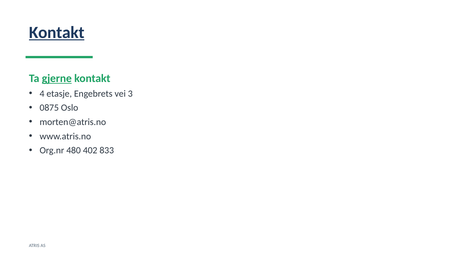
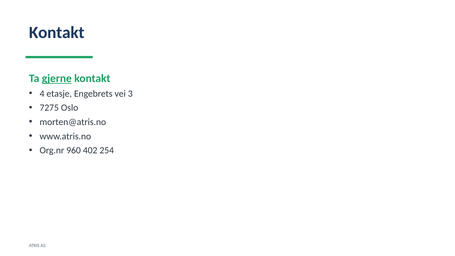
Kontakt underline: present -> none (57, 32)
0875: 0875 -> 7275 (49, 108)
480: 480 -> 960 (74, 150)
833: 833 -> 254 (107, 150)
